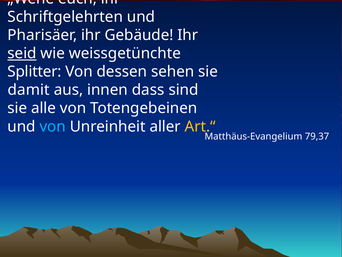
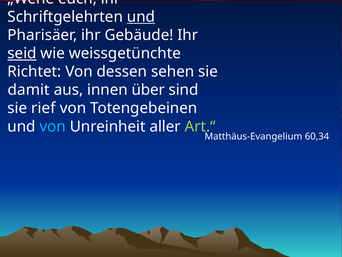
und underline: none -> present (141, 17)
Splitter: Splitter -> Richtet (34, 72)
dass: dass -> über (148, 90)
alle: alle -> rief (43, 108)
Art.“ colour: yellow -> light green (200, 126)
79,37: 79,37 -> 60,34 (317, 136)
